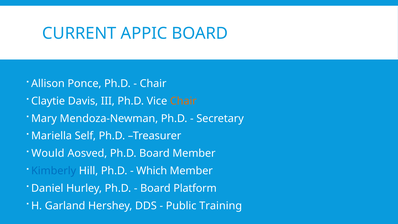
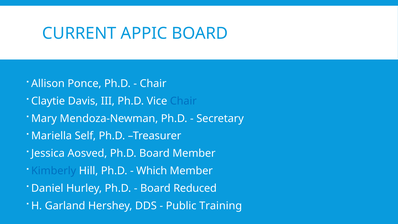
Chair colour: orange -> blue (183, 101)
Would: Would -> Jessica (48, 153)
Platform: Platform -> Reduced (195, 188)
